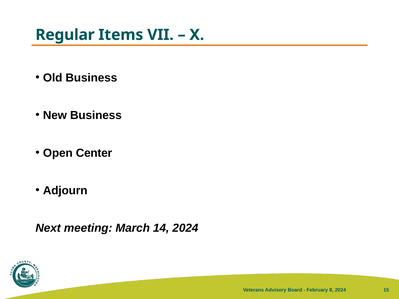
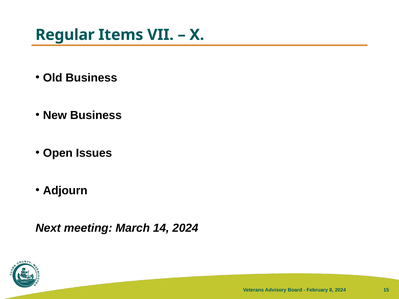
Center: Center -> Issues (94, 153)
